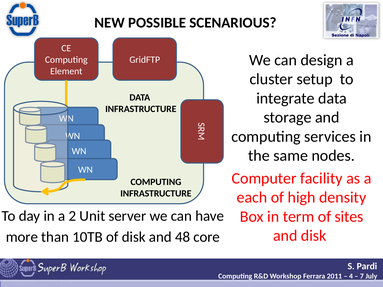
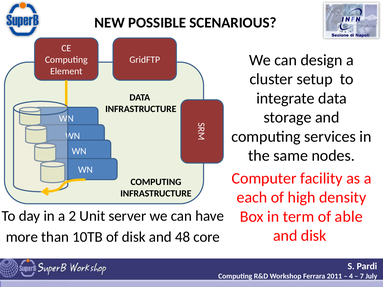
sites: sites -> able (349, 217)
